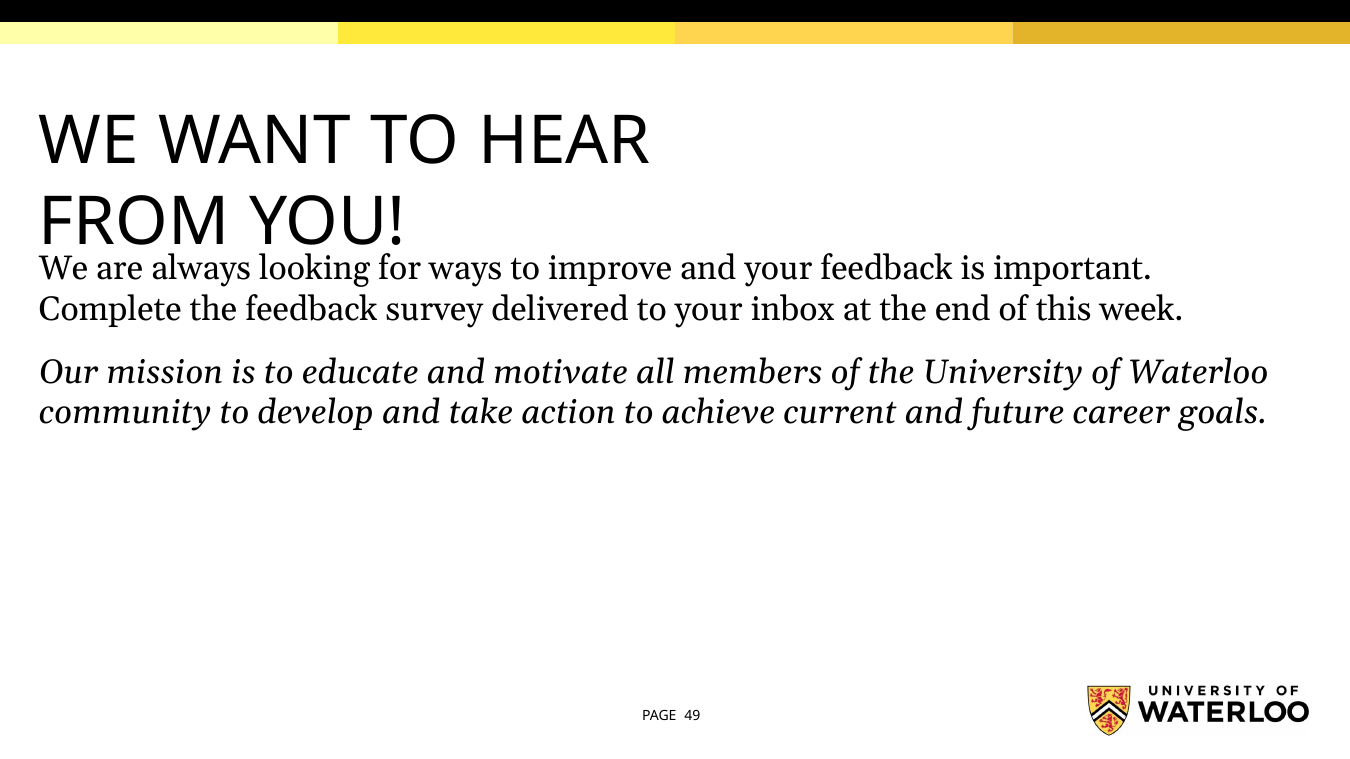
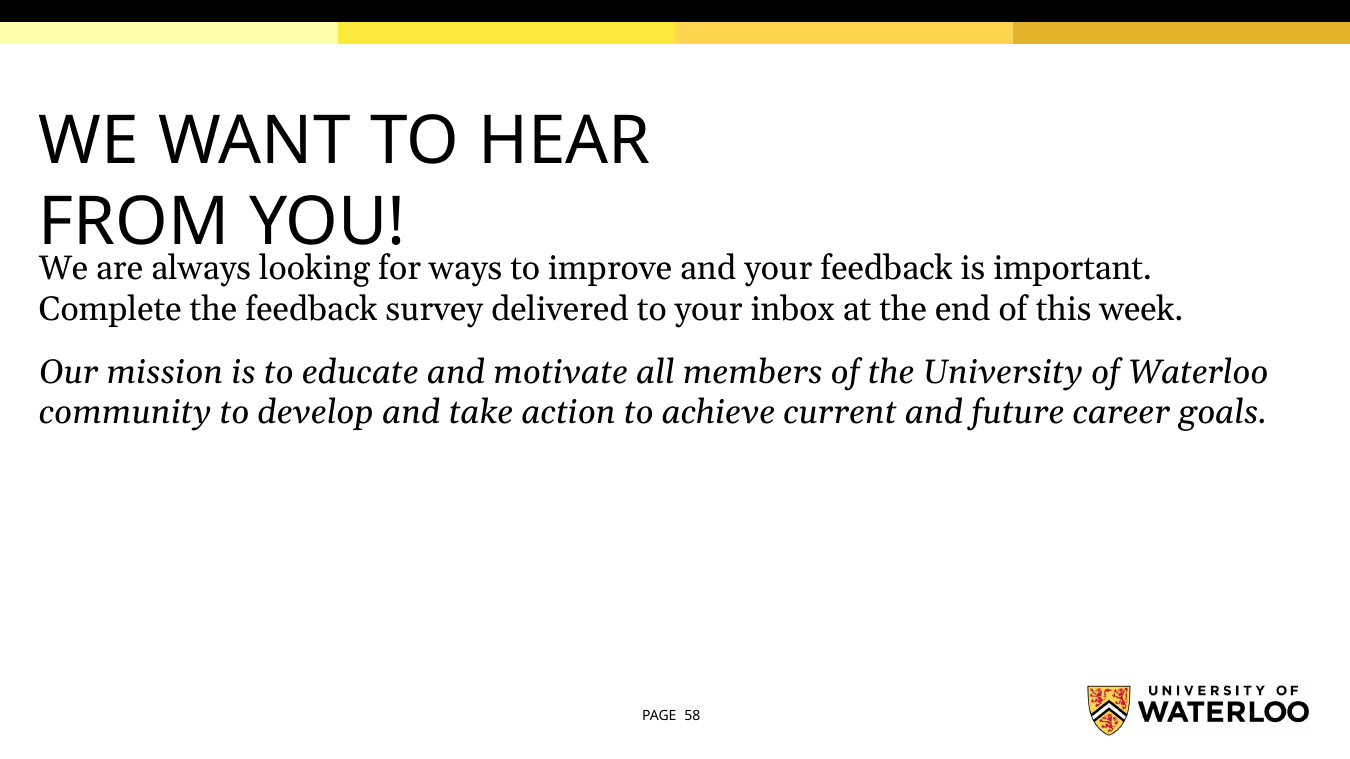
49: 49 -> 58 (692, 716)
